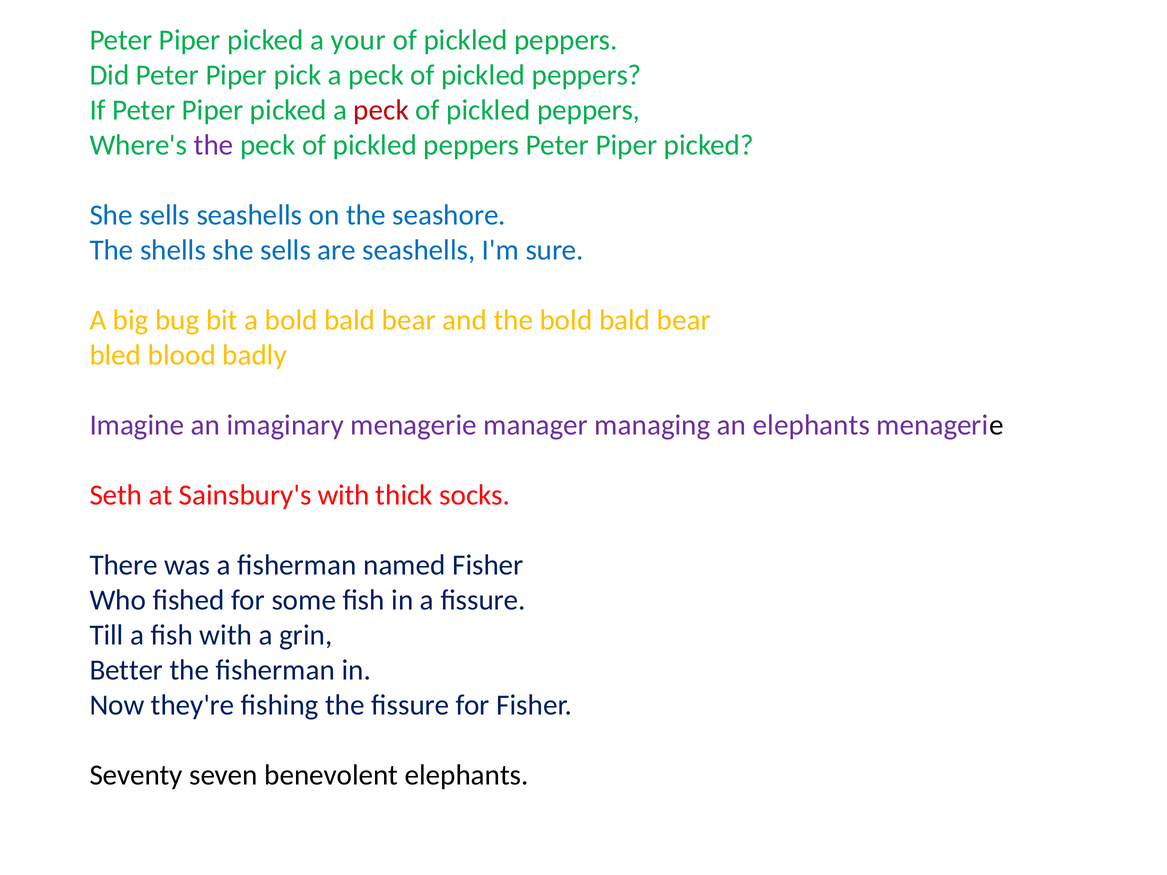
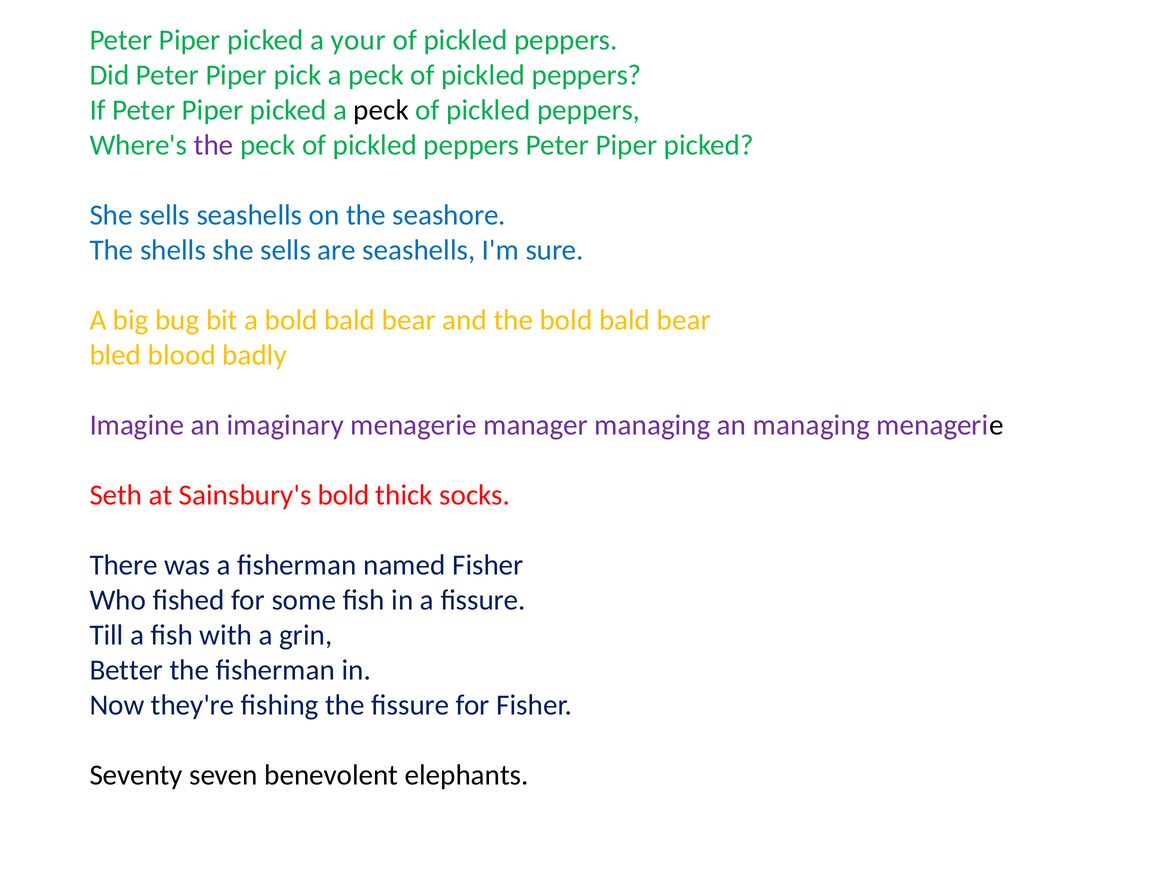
peck colour: red -> black (381, 110)
an elephants: elephants -> managing (811, 425)
Sainsbury's with: with -> bold (344, 495)
